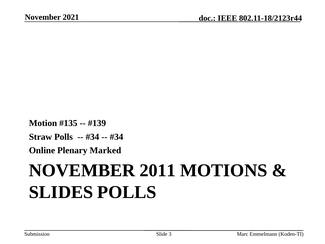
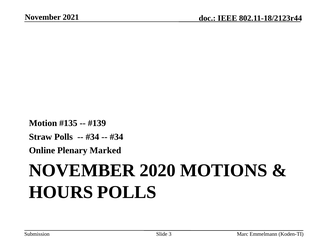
2011: 2011 -> 2020 (158, 170)
SLIDES: SLIDES -> HOURS (61, 192)
